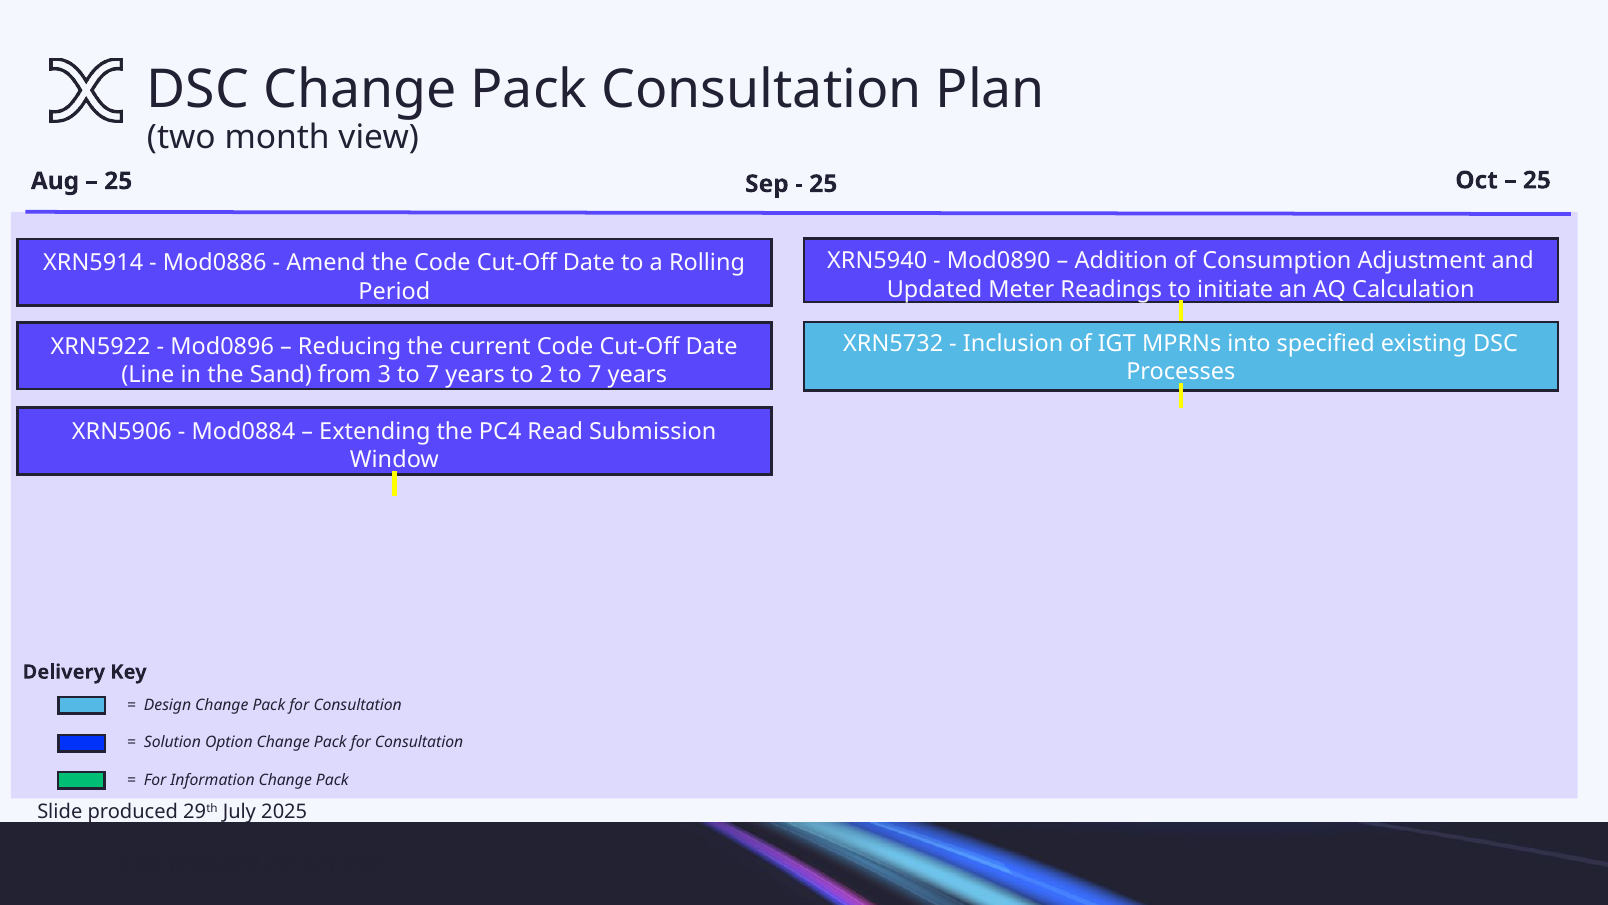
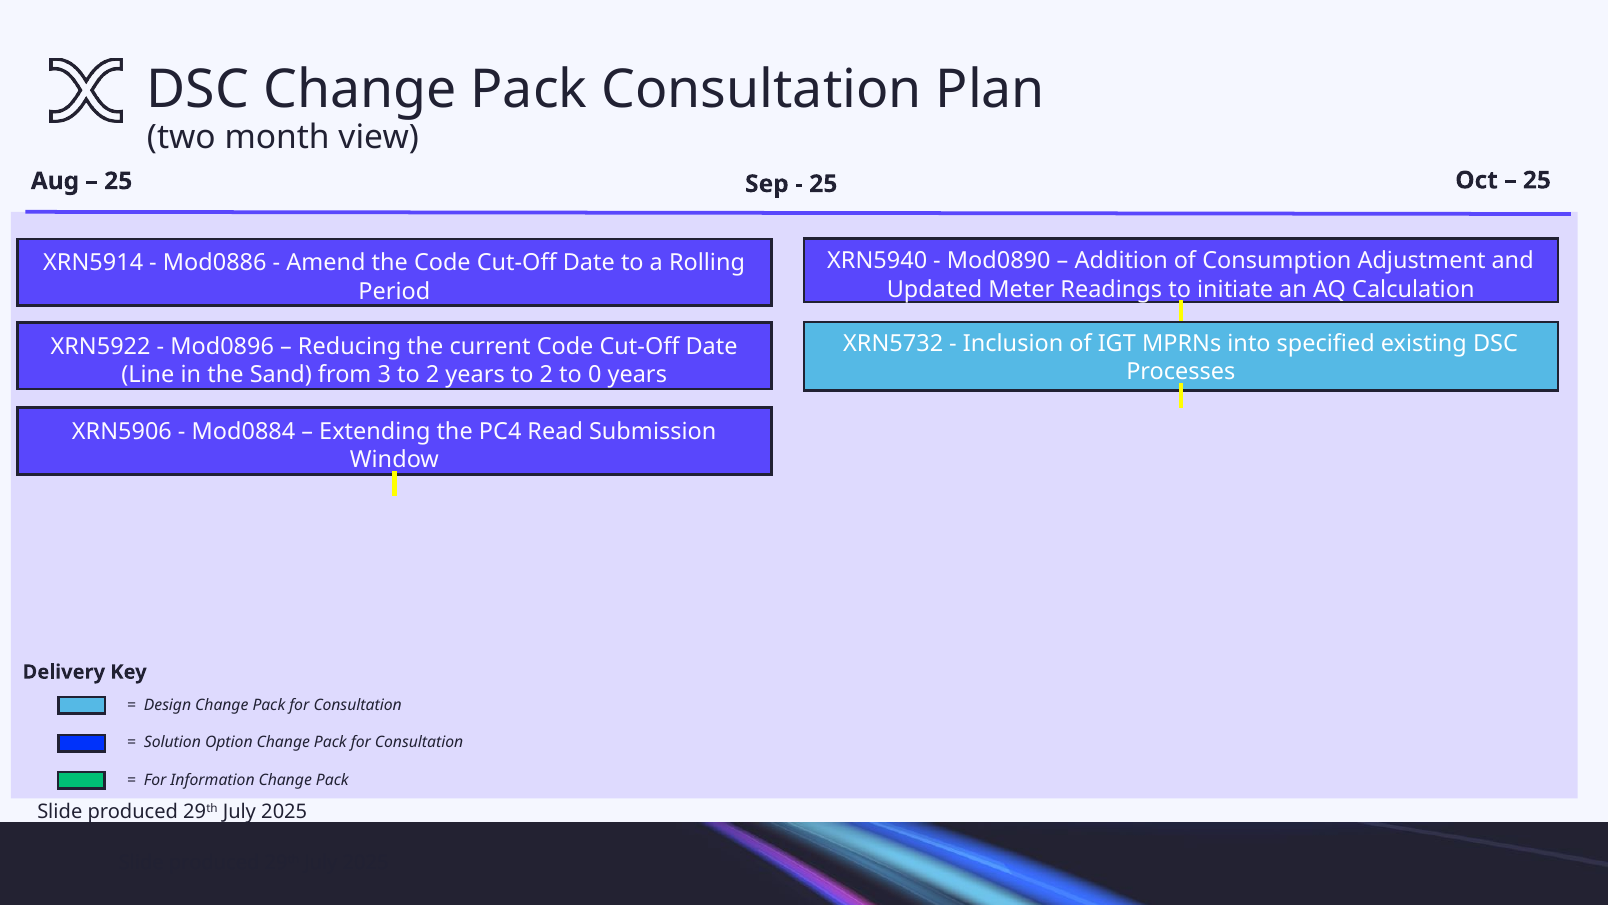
3 to 7: 7 -> 2 (433, 375)
2 to 7: 7 -> 0 (595, 375)
